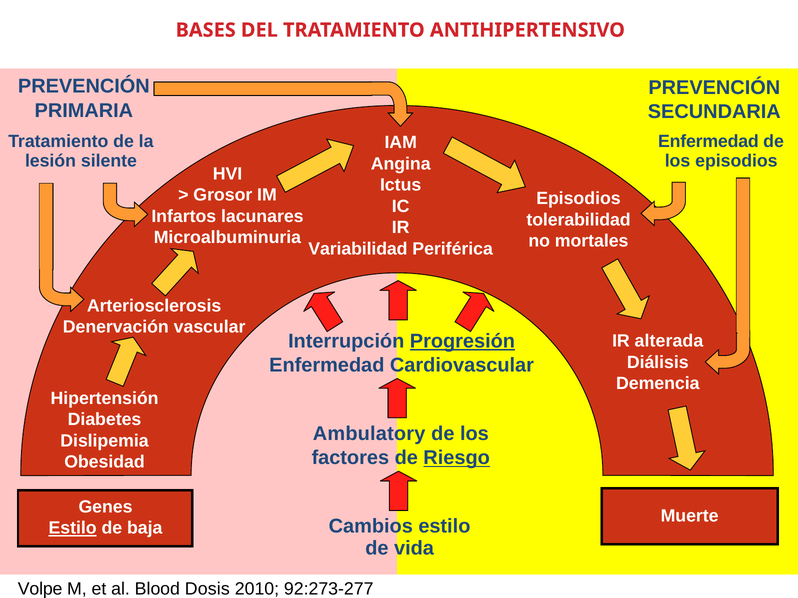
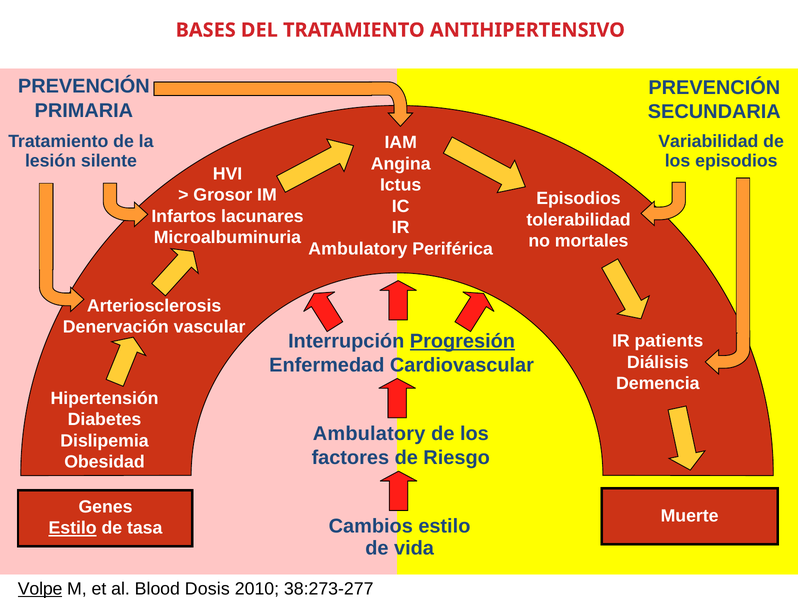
Enfermedad: Enfermedad -> Variabilidad (708, 142)
Variabilidad: Variabilidad -> Ambulatory (358, 249)
alterada: alterada -> patients (669, 341)
Riesgo underline: present -> none (457, 458)
baja: baja -> tasa (145, 529)
Volpe underline: none -> present (40, 590)
92:273-277: 92:273-277 -> 38:273-277 (329, 590)
